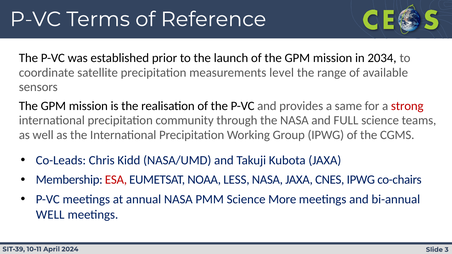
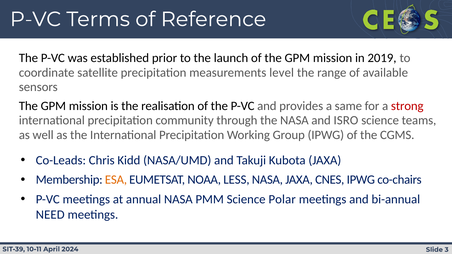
2034: 2034 -> 2019 (382, 58)
FULL: FULL -> ISRO (346, 120)
ESA colour: red -> orange (116, 180)
More: More -> Polar (282, 199)
WELL: WELL -> NEED (50, 215)
